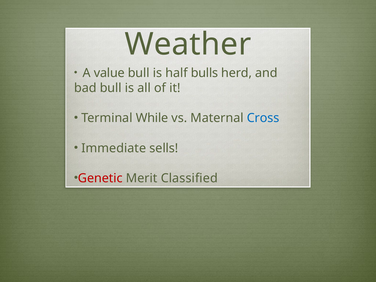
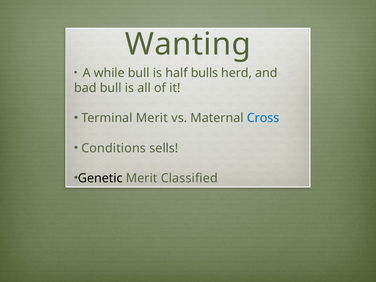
Weather: Weather -> Wanting (188, 44)
value: value -> while (109, 73)
Terminal While: While -> Merit (152, 118)
Immediate: Immediate -> Conditions (114, 148)
Genetic colour: red -> black (100, 178)
